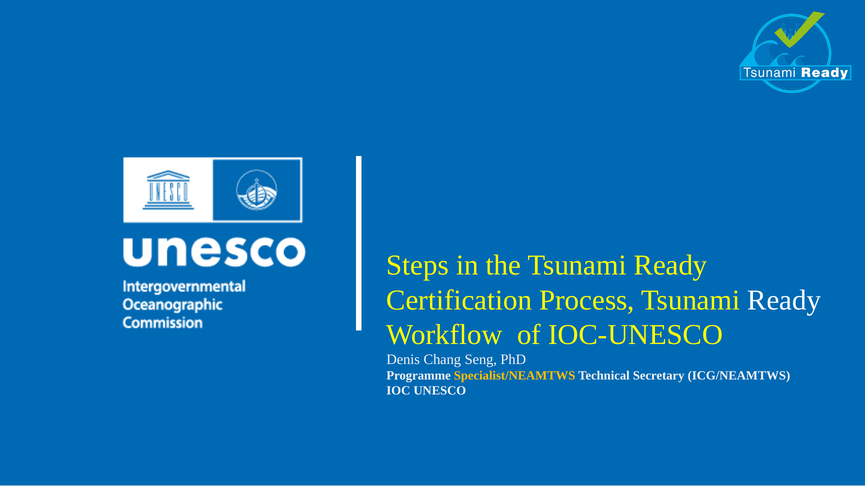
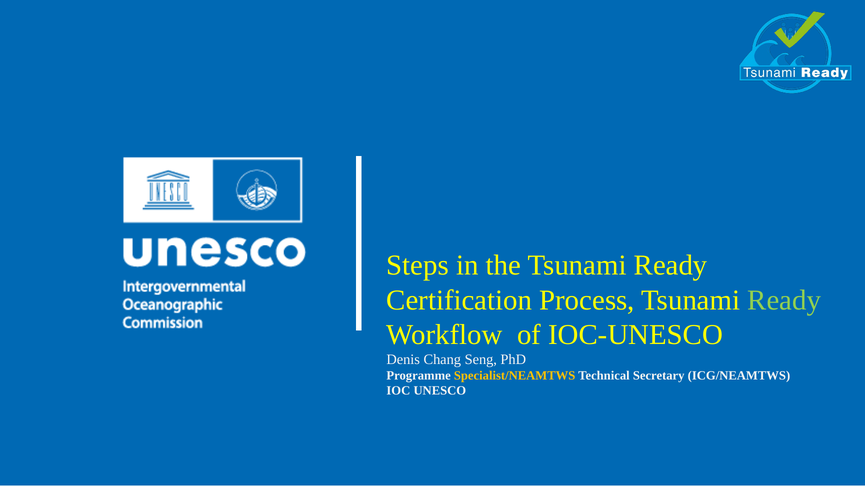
Ready colour: white -> light green (784, 300)
